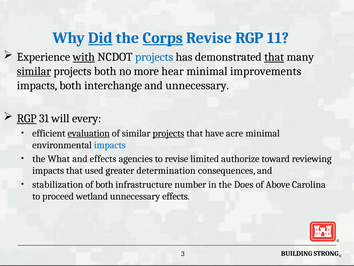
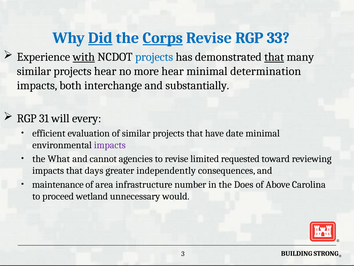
11: 11 -> 33 (278, 38)
similar underline: present -> none (34, 71)
projects both: both -> hear (105, 71)
improvements: improvements -> determination (266, 71)
and unnecessary: unnecessary -> substantially (197, 85)
RGP underline: present -> none (27, 118)
evaluation underline: present -> none (89, 133)
projects underline: present -> none (168, 133)
acre: acre -> date (235, 133)
impacts colour: blue -> purple (110, 145)
and effects: effects -> cannot (103, 159)
authorize: authorize -> requested (240, 159)
used: used -> days (94, 170)
determination: determination -> independently (166, 170)
stabilization: stabilization -> maintenance (58, 184)
of both: both -> area (104, 184)
unnecessary effects: effects -> would (176, 196)
